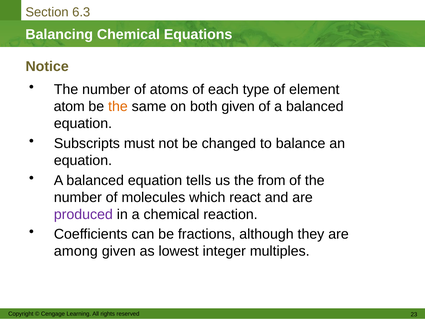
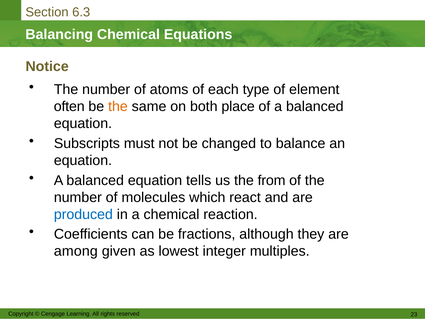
atom: atom -> often (69, 107)
both given: given -> place (238, 107)
produced colour: purple -> blue (83, 214)
